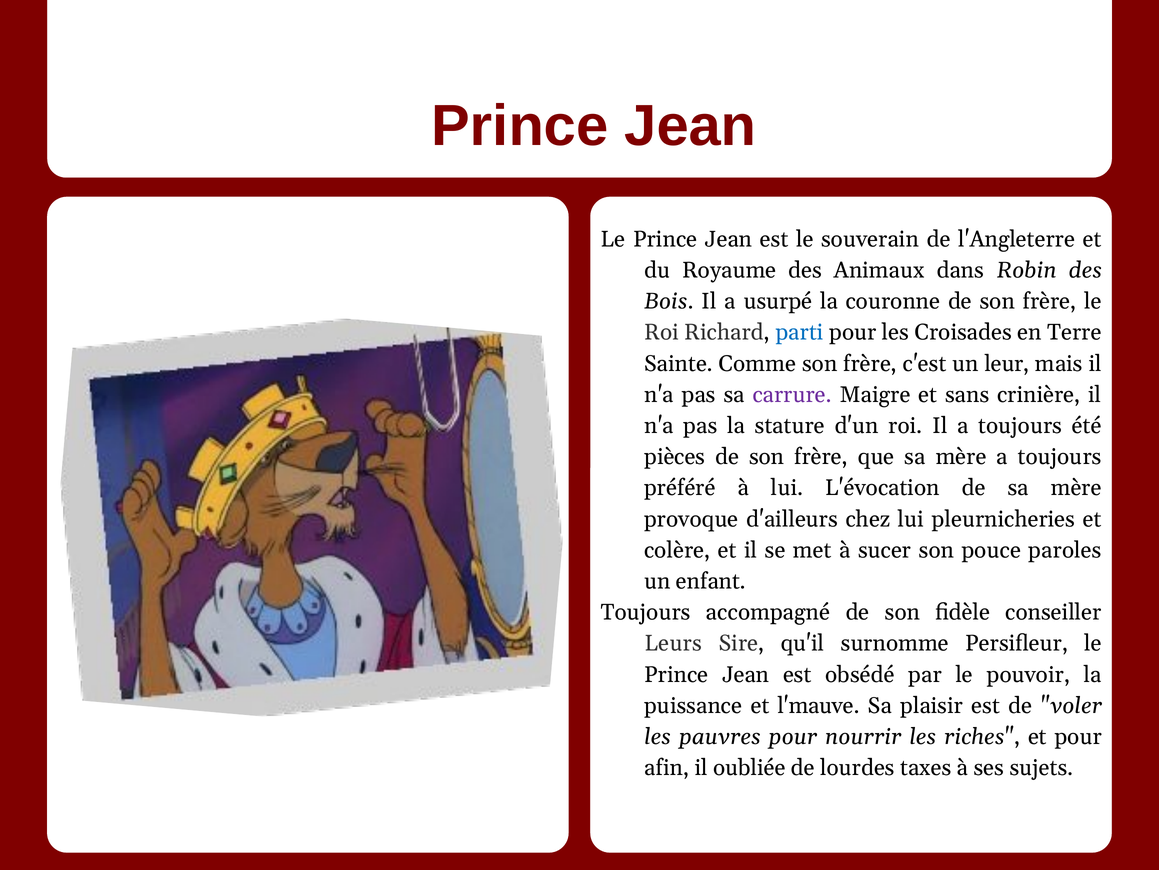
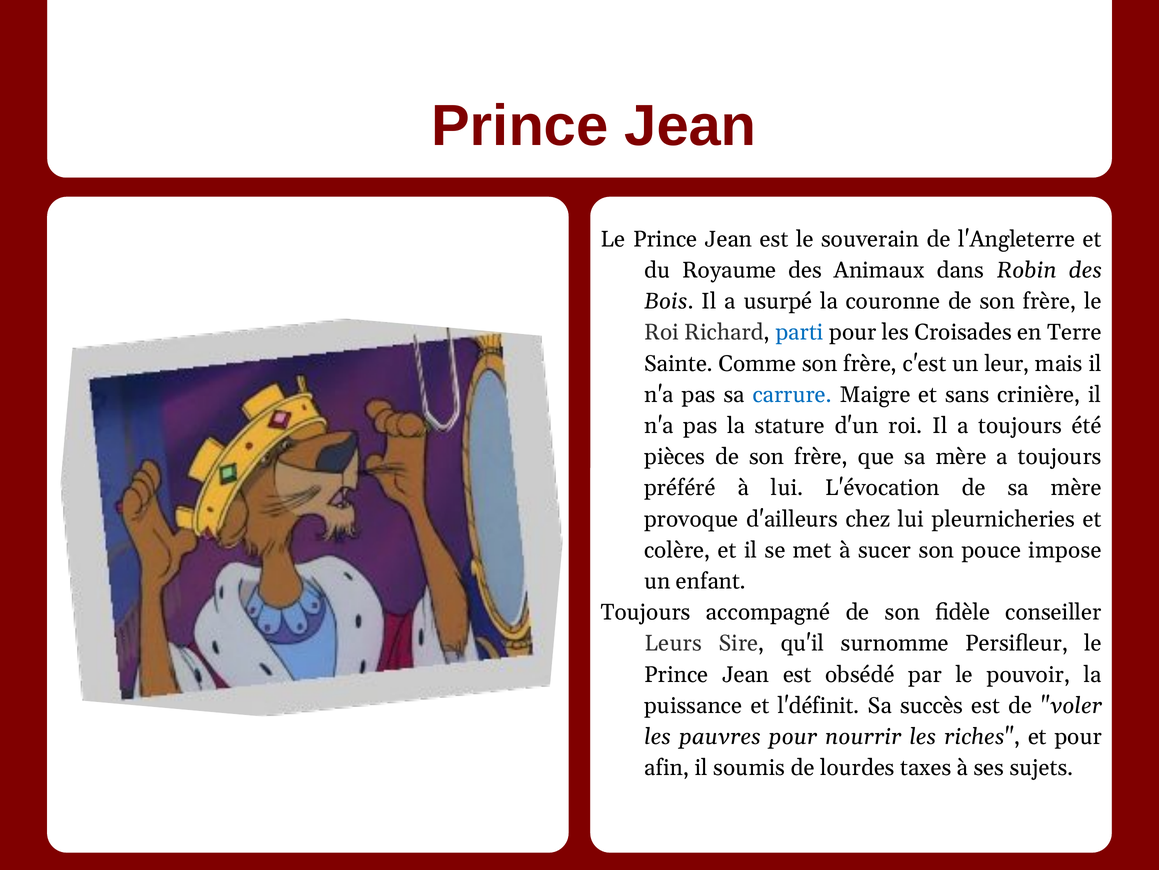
carrure colour: purple -> blue (792, 394)
paroles: paroles -> impose (1065, 550)
l'mauve: l'mauve -> l'définit (819, 705)
plaisir: plaisir -> succès (932, 705)
oubliée: oubliée -> soumis (749, 767)
